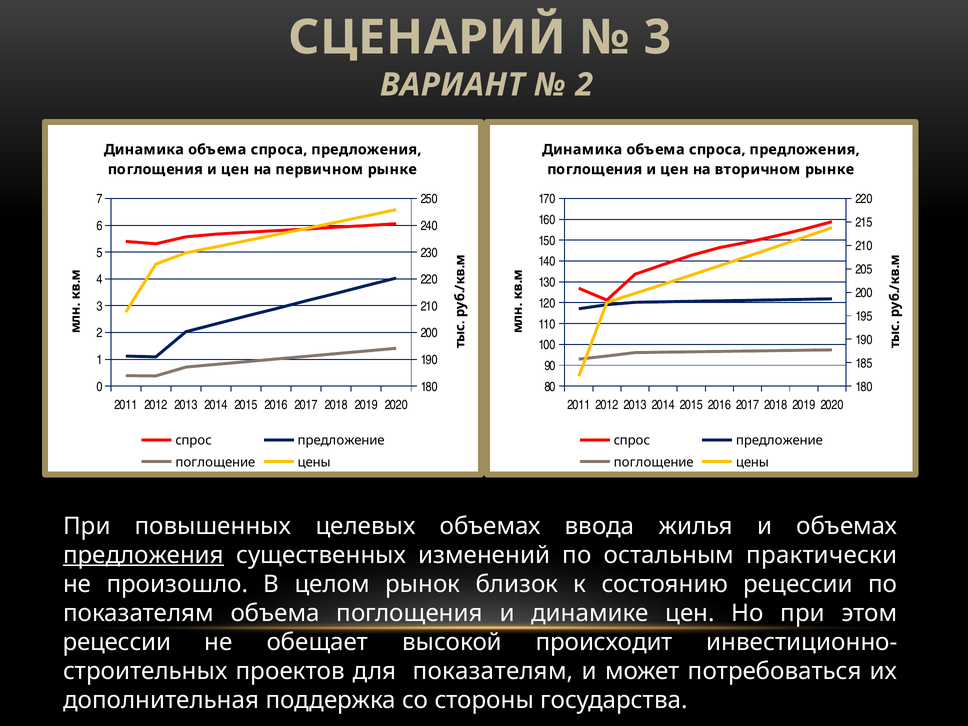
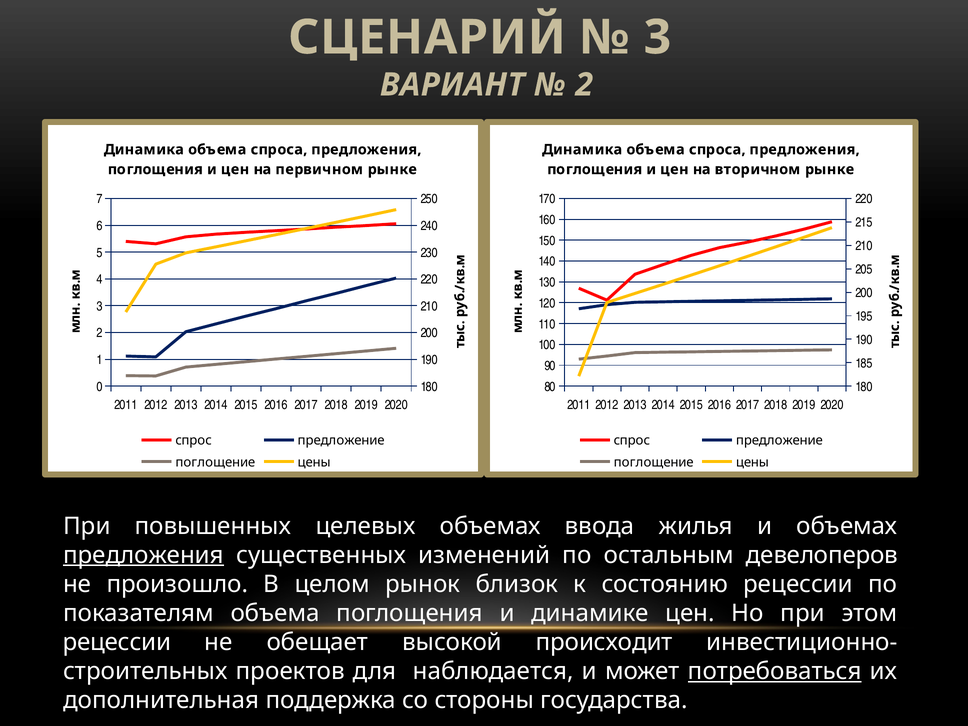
практически: практически -> девелоперов (822, 555)
для показателям: показателям -> наблюдается (493, 671)
потребоваться underline: none -> present (775, 671)
